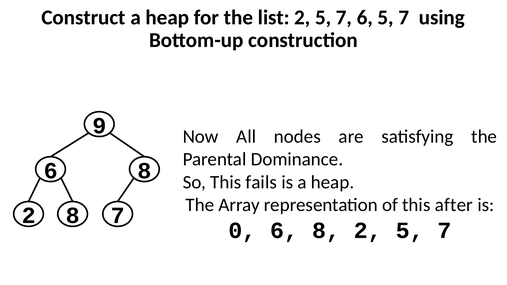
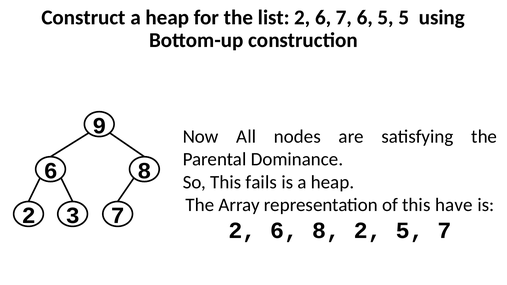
list 2 5: 5 -> 6 (323, 18)
6 5 7: 7 -> 5 (404, 18)
after: after -> have (454, 205)
2 8: 8 -> 3 (73, 216)
0: 0 -> 2 (242, 231)
